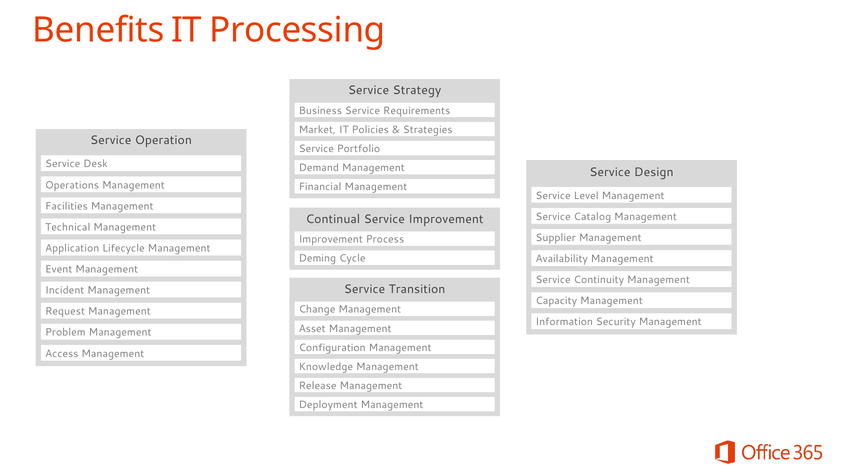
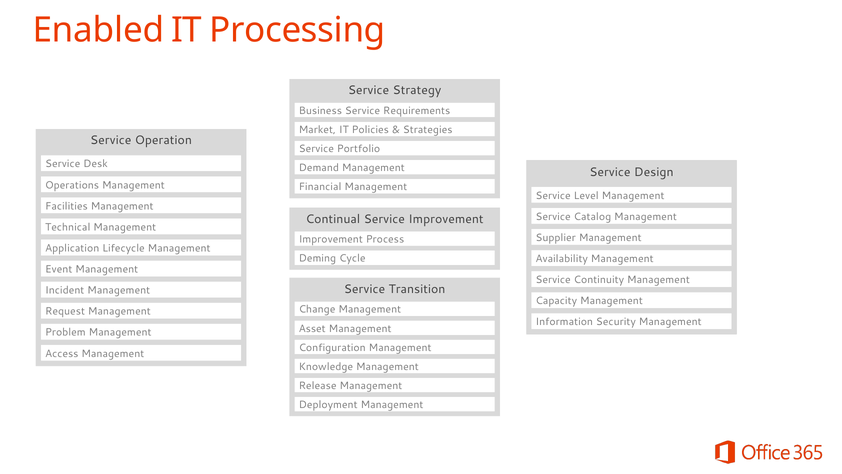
Benefits: Benefits -> Enabled (98, 30)
